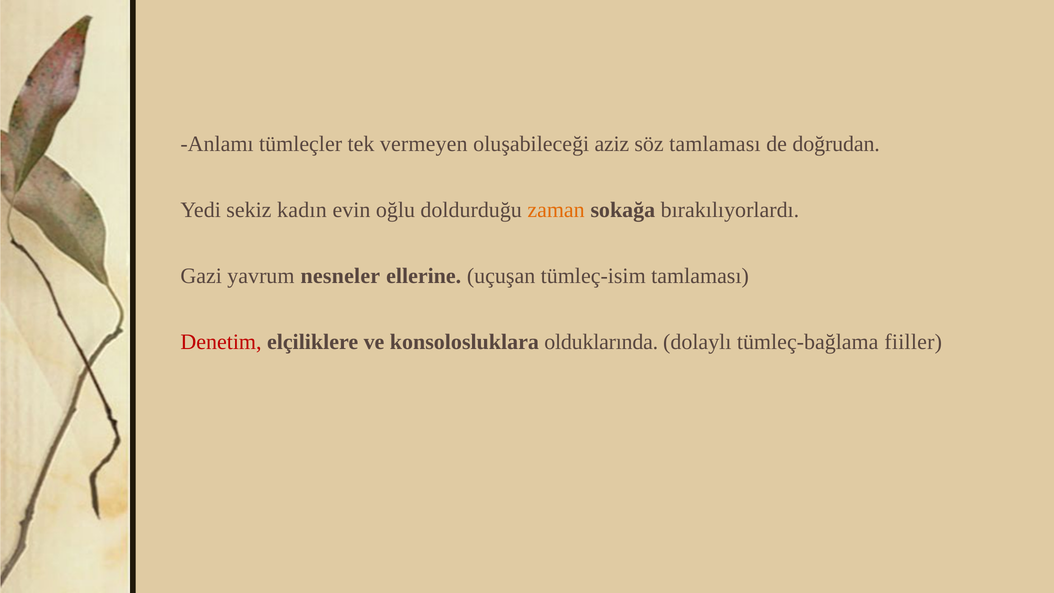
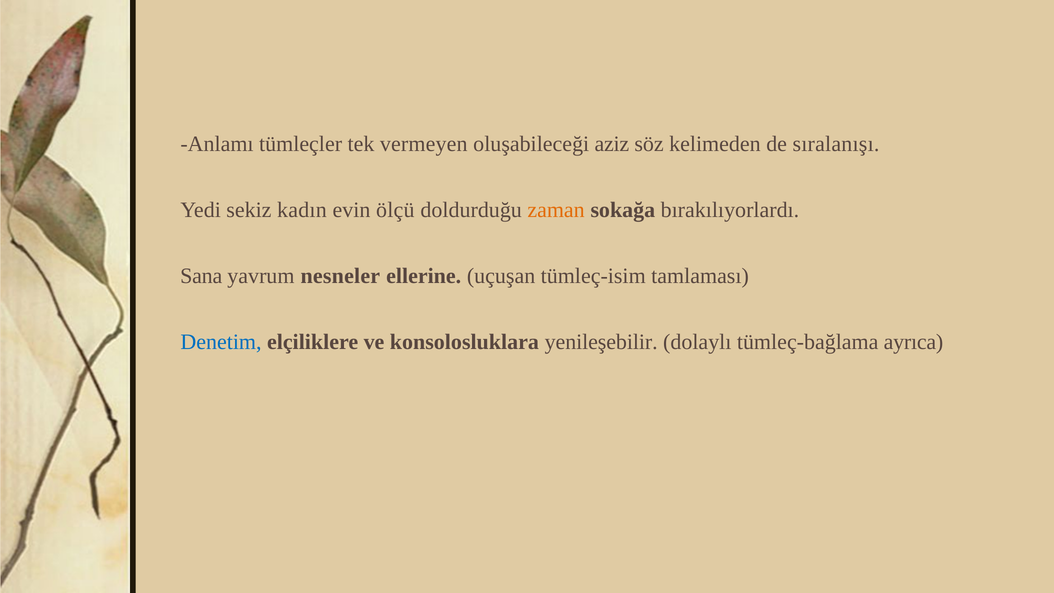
söz tamlaması: tamlaması -> kelimeden (715, 144)
doğrudan: doğrudan -> sıralanışı (836, 144)
oğlu: oğlu -> ölçü (395, 210)
Gazi: Gazi -> Sana (201, 276)
Denetim colour: red -> blue (221, 342)
olduklarında: olduklarında -> yenileşebilir (601, 342)
fiiller: fiiller -> ayrıca (913, 342)
